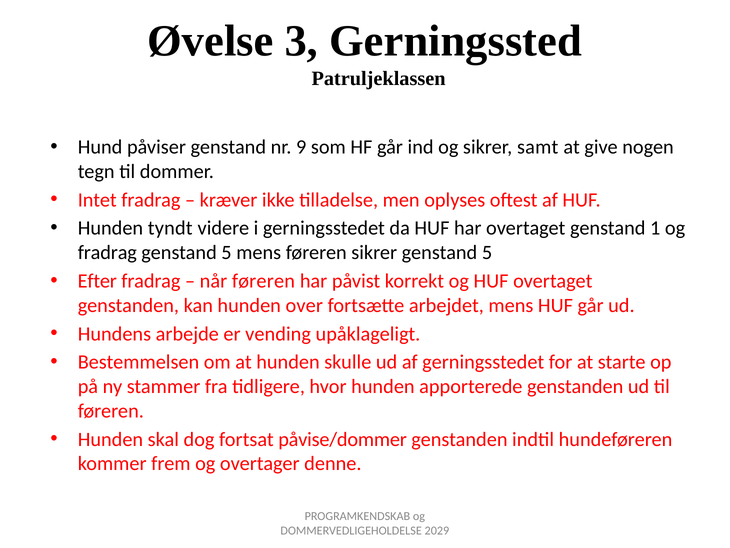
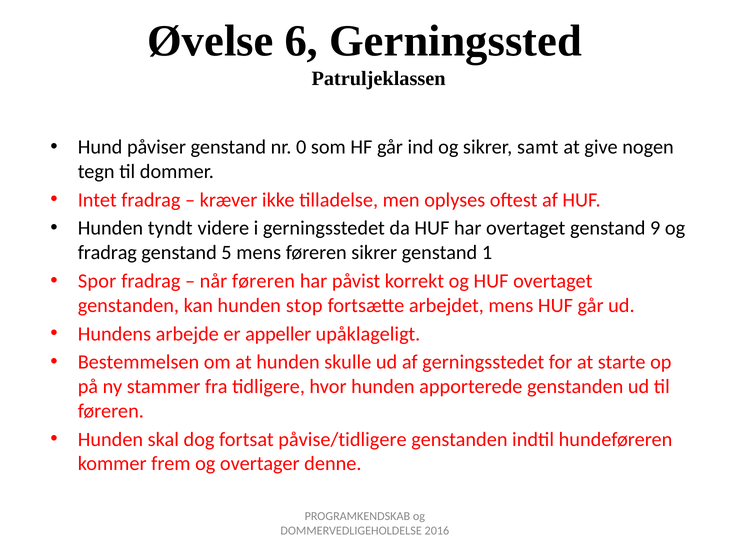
3: 3 -> 6 (301, 41)
9: 9 -> 0 (301, 147)
1: 1 -> 9 (655, 228)
sikrer genstand 5: 5 -> 1 (487, 252)
Efter: Efter -> Spor (97, 281)
over: over -> stop (304, 305)
vending: vending -> appeller (278, 334)
påvise/dommer: påvise/dommer -> påvise/tidligere (342, 439)
2029: 2029 -> 2016 (437, 530)
